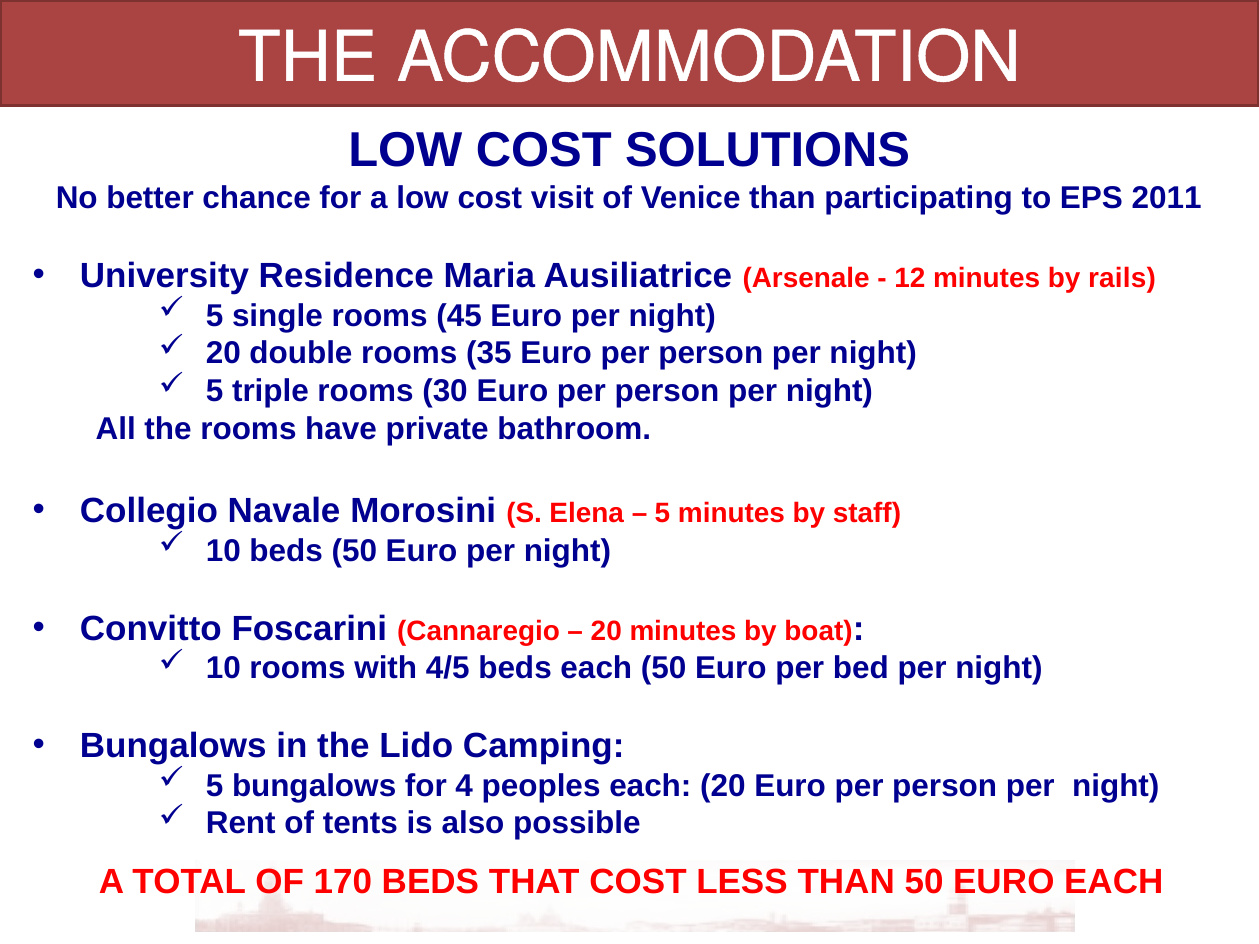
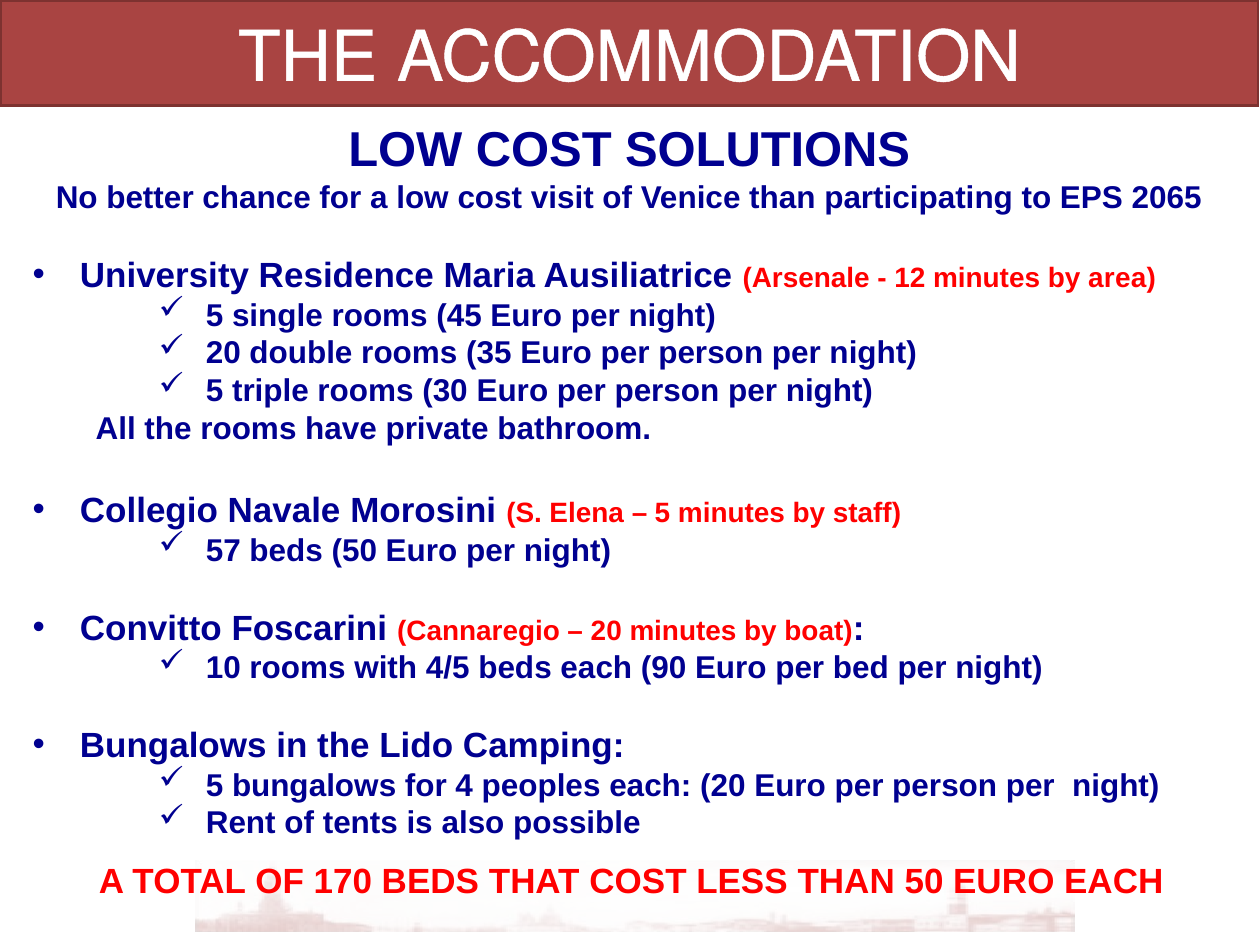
2011: 2011 -> 2065 (1167, 198)
rails: rails -> area (1122, 278)
10: 10 -> 57 (223, 551)
each 50: 50 -> 90 (664, 668)
